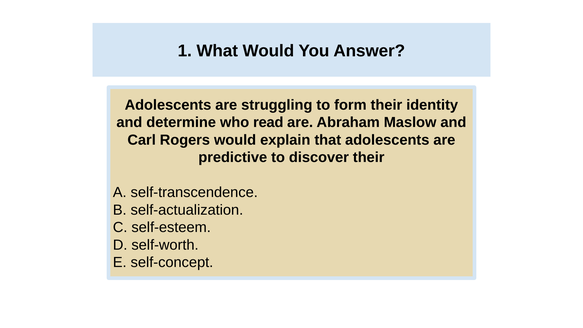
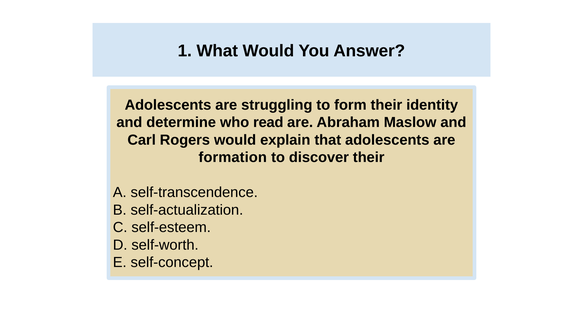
predictive: predictive -> formation (233, 157)
